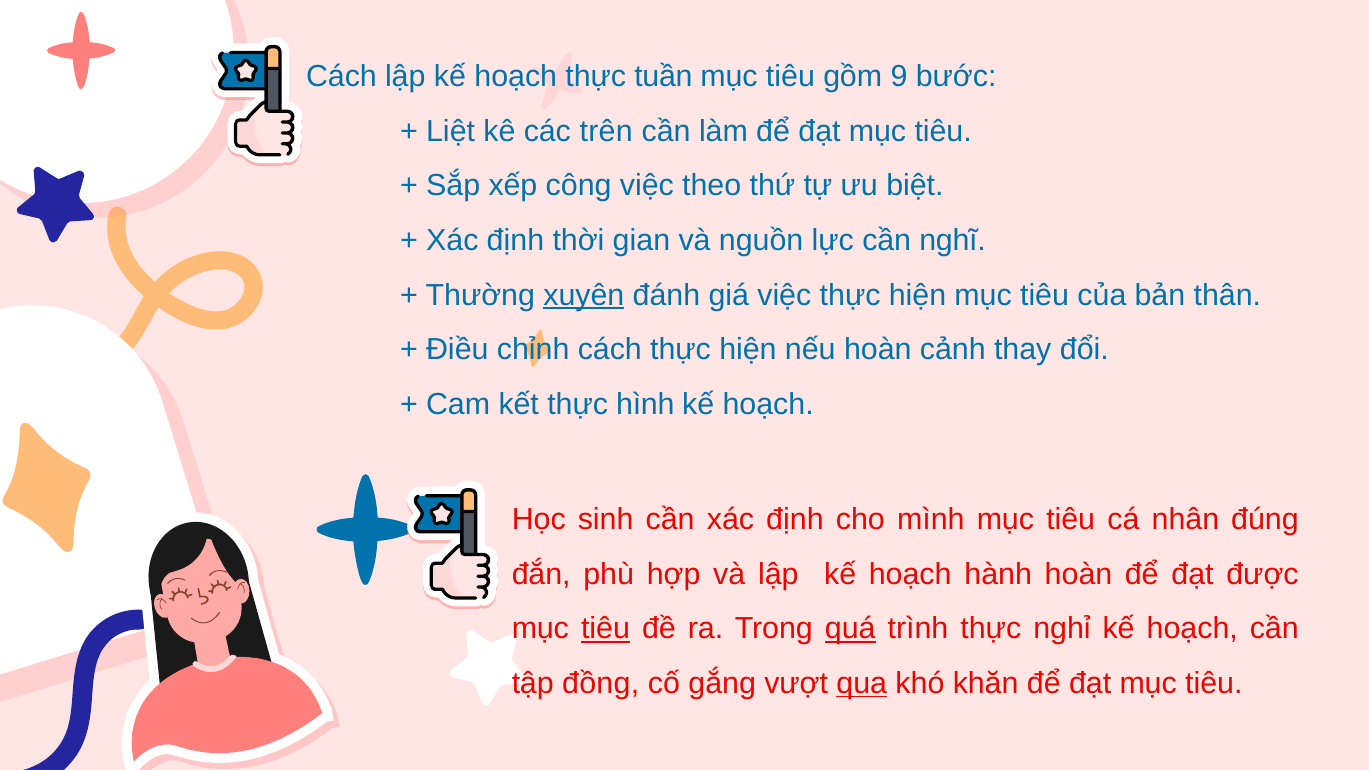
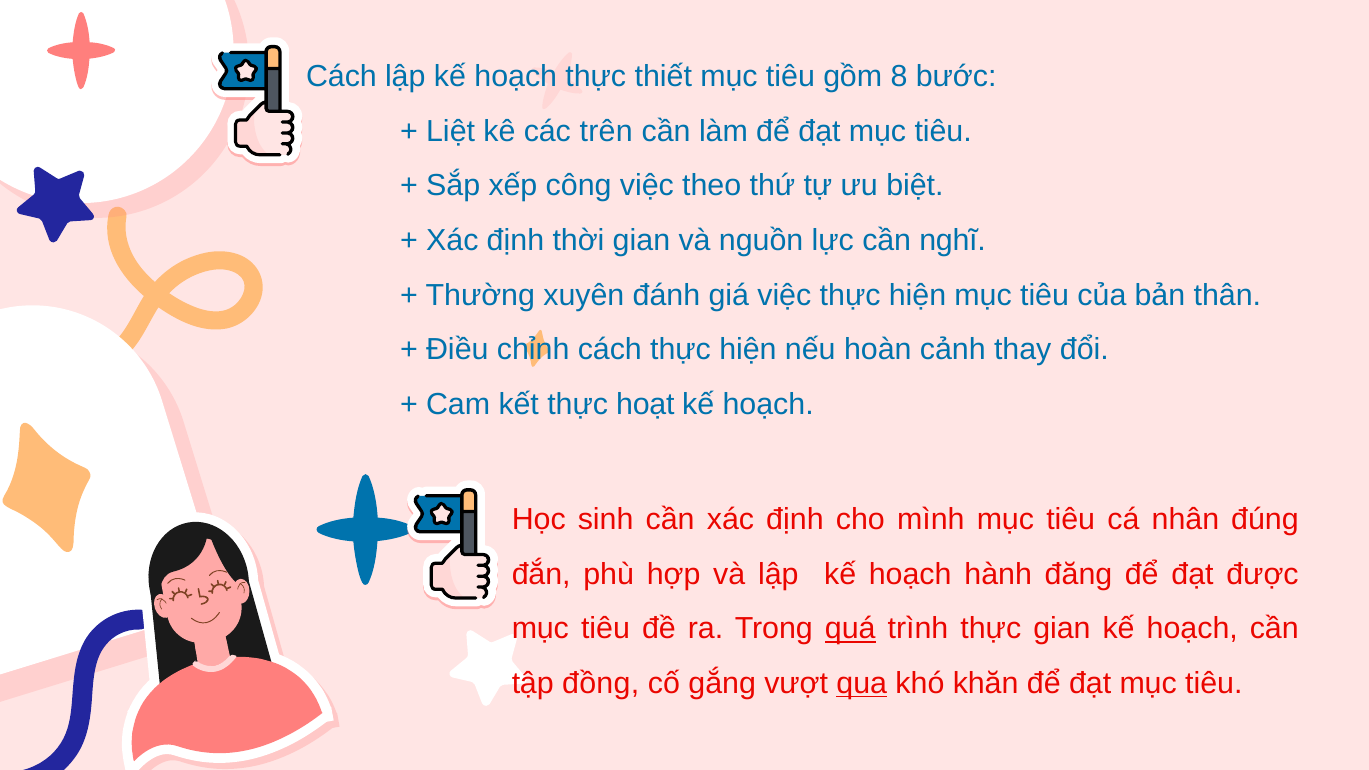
tuần: tuần -> thiết (663, 76)
9: 9 -> 8 (899, 76)
xuyên underline: present -> none (584, 295)
hình: hình -> hoạt (645, 405)
hành hoàn: hoàn -> đăng (1079, 574)
tiêu underline: present -> none (606, 629)
thực nghỉ: nghỉ -> gian (1062, 629)
